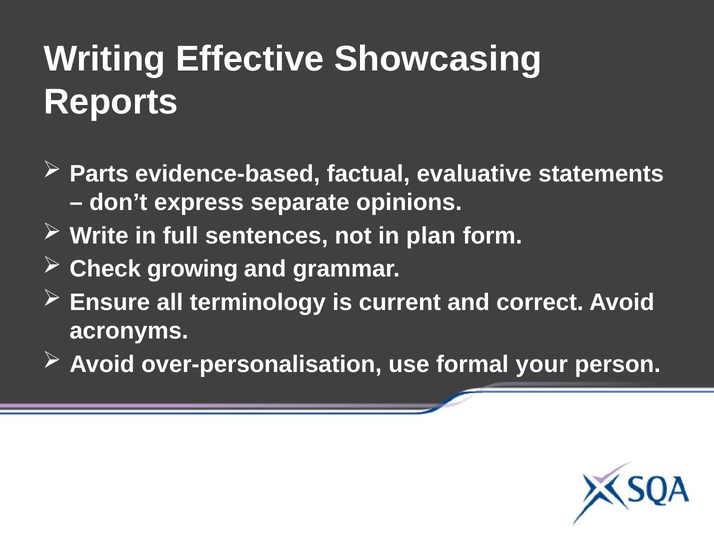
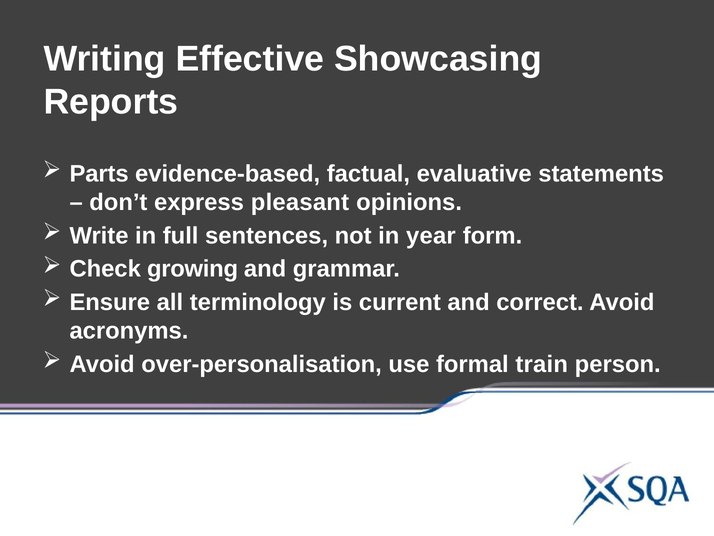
separate: separate -> pleasant (300, 202)
plan: plan -> year (431, 235)
your: your -> train (542, 364)
